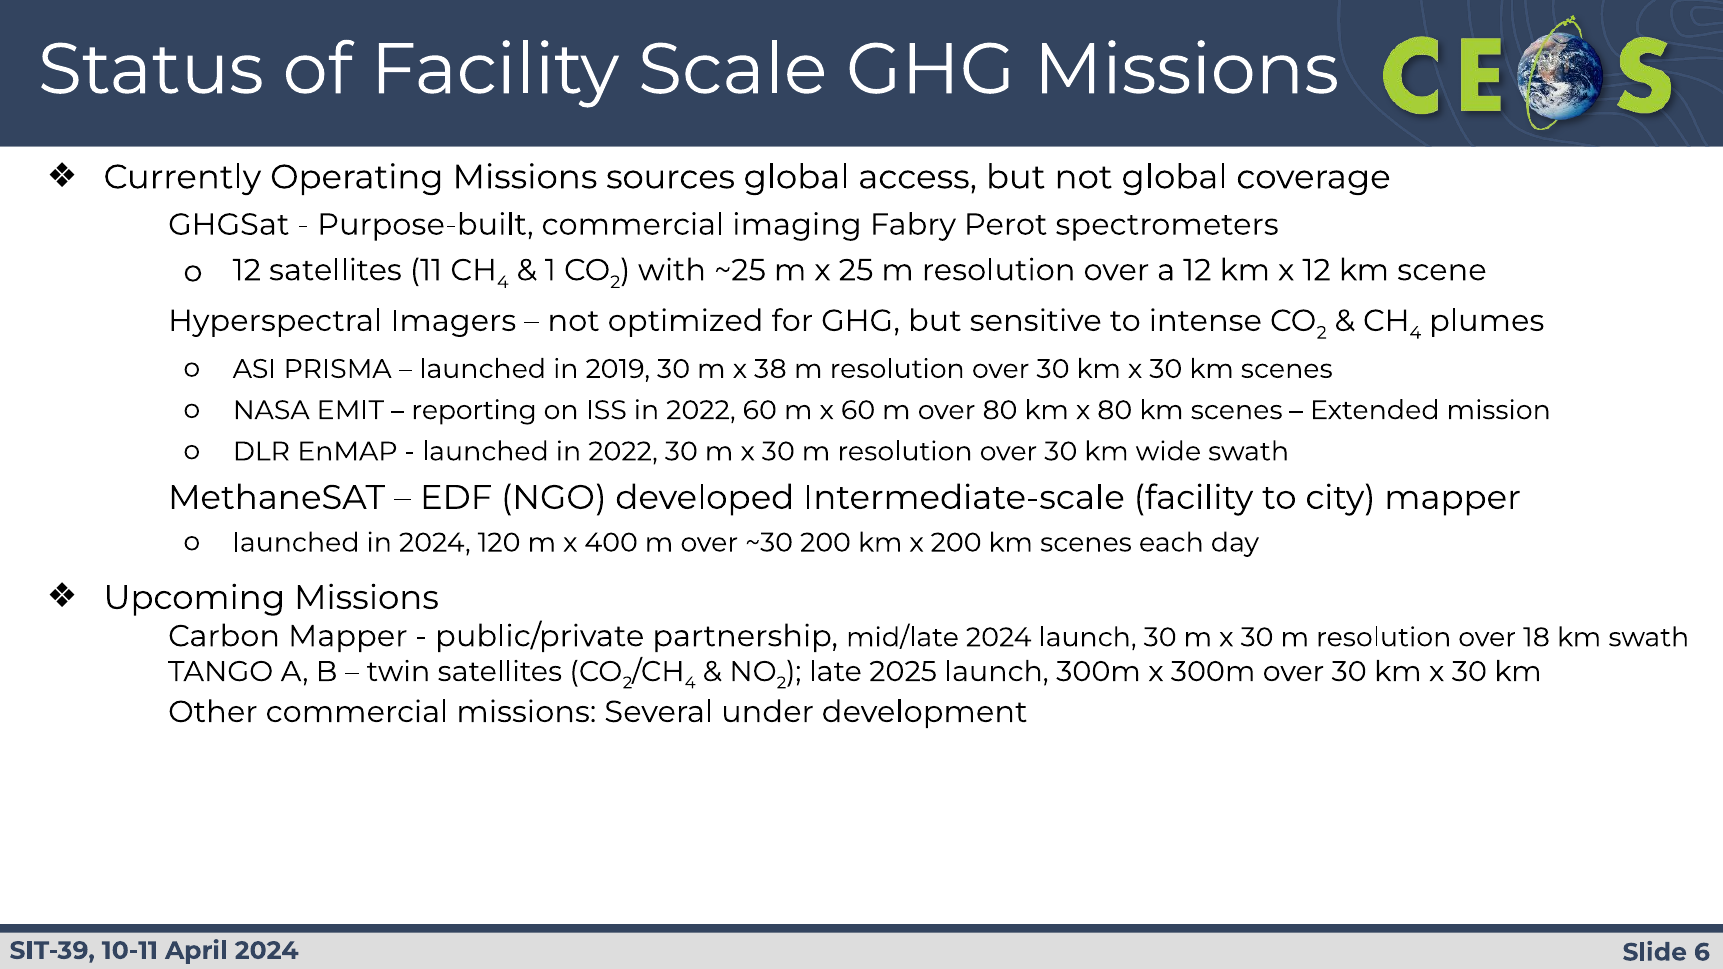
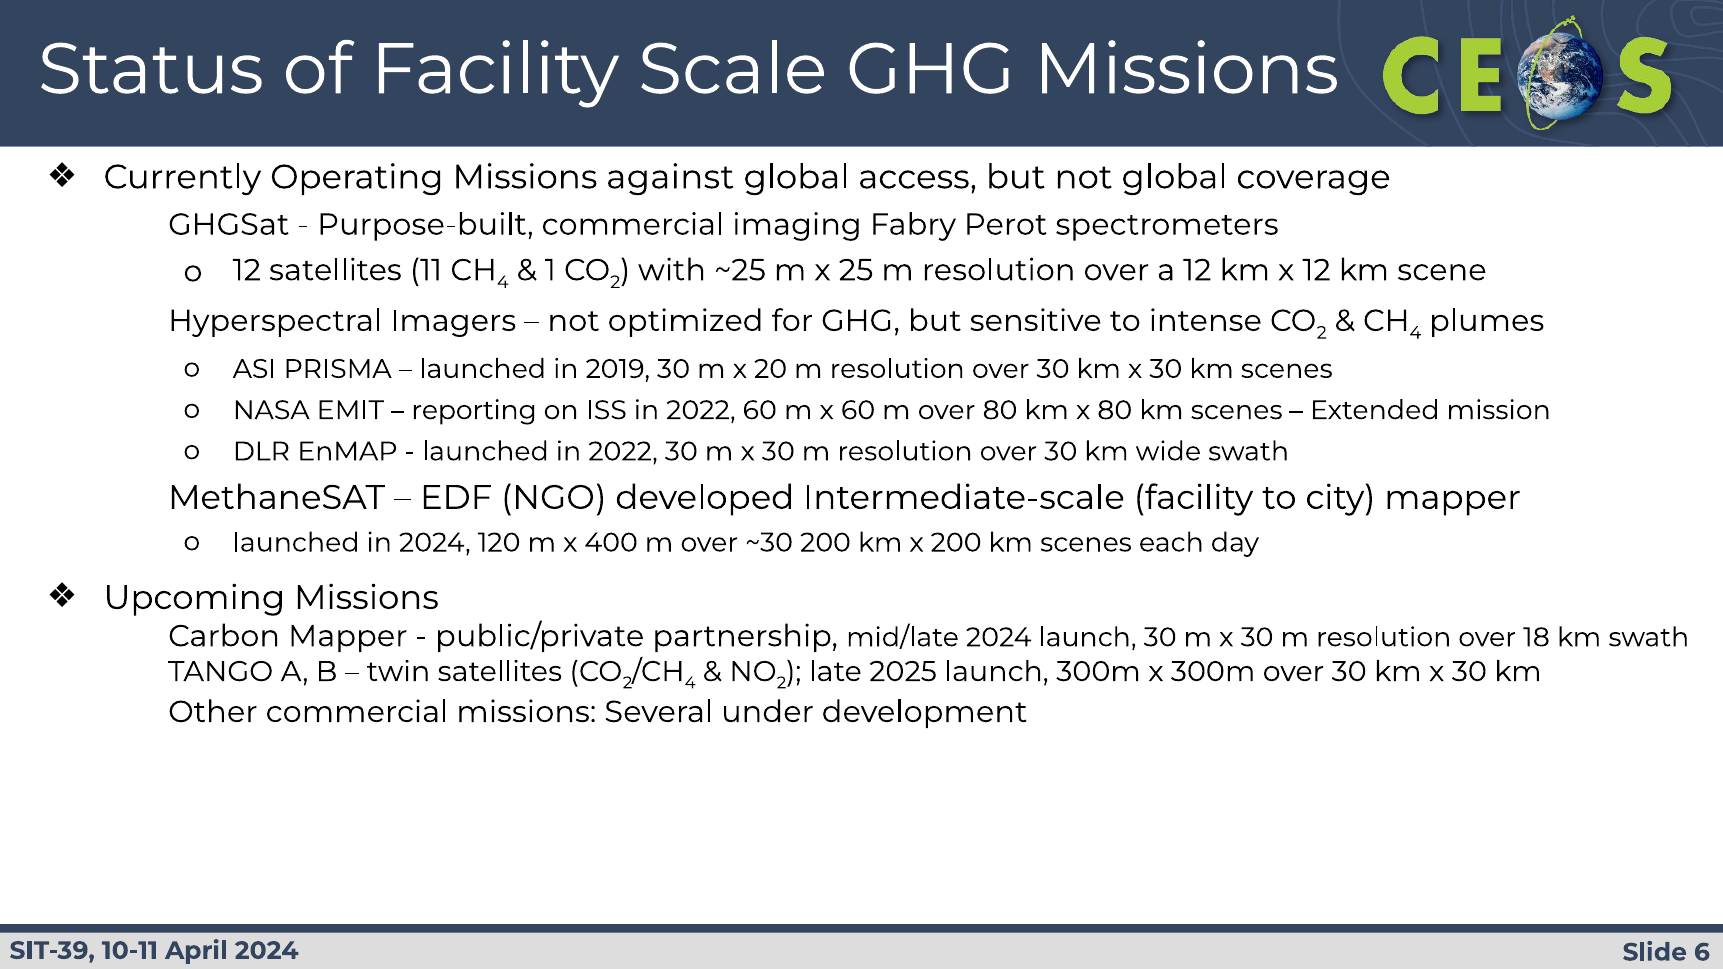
sources: sources -> against (670, 177)
38: 38 -> 20 (771, 369)
